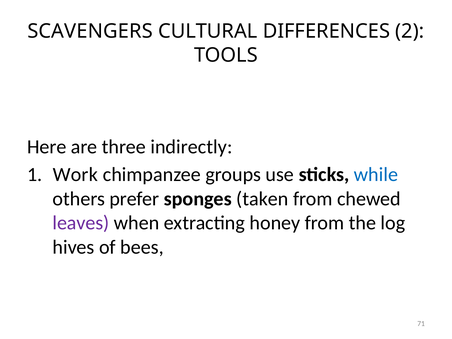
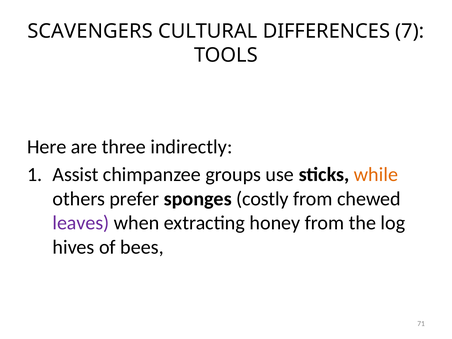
2: 2 -> 7 (410, 31)
Work: Work -> Assist (76, 175)
while colour: blue -> orange (376, 175)
taken: taken -> costly (263, 199)
